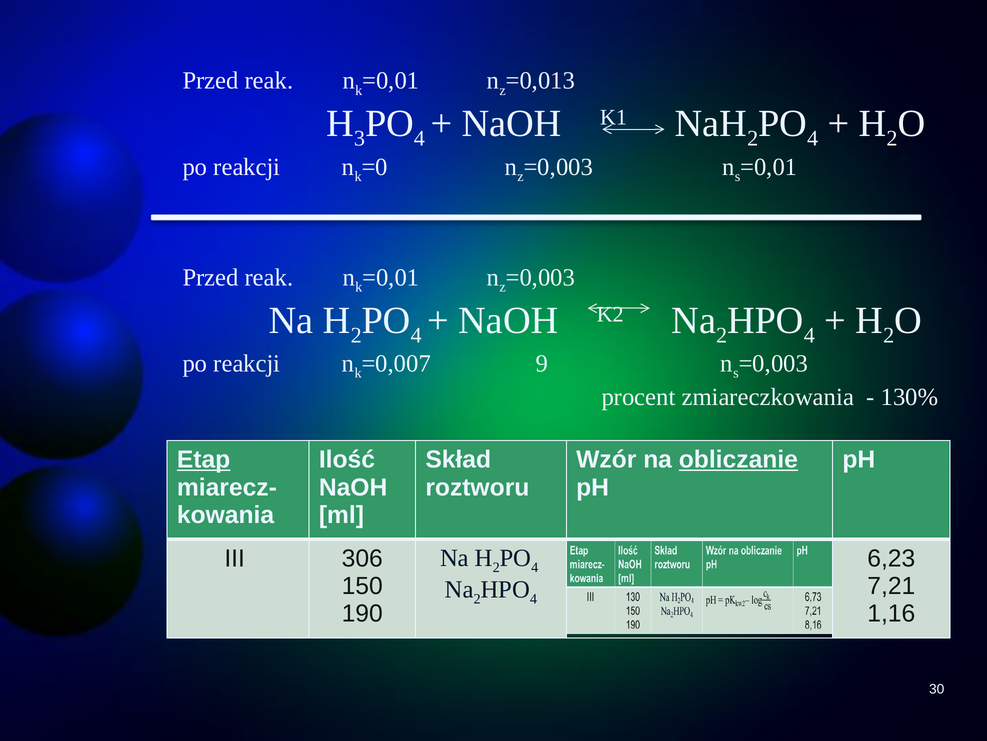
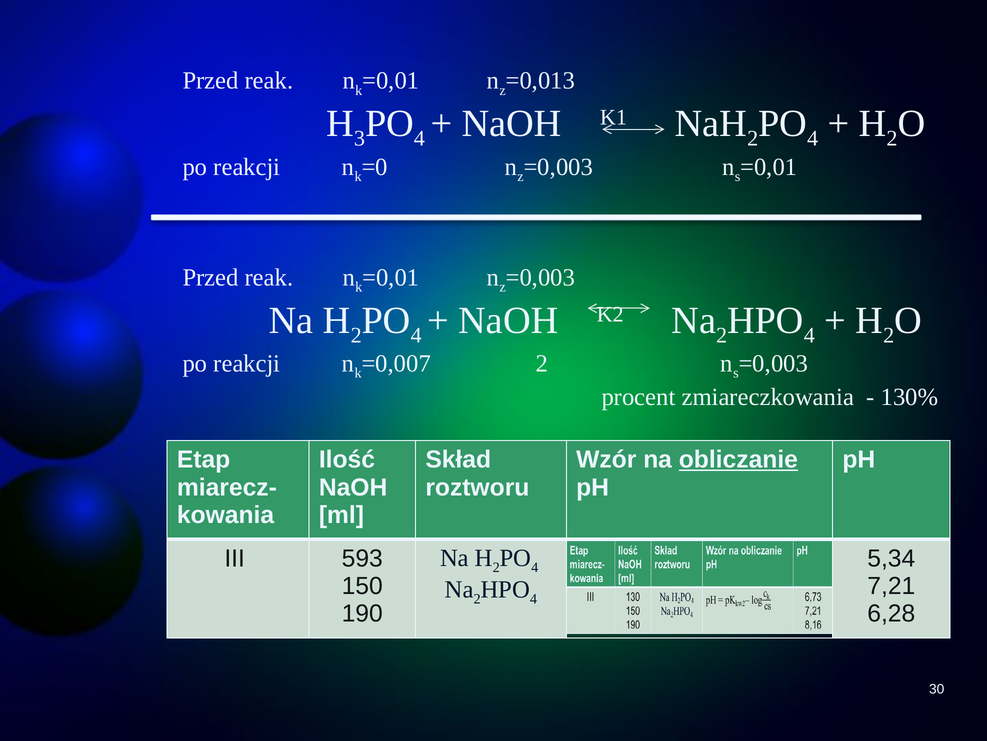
9: 9 -> 2 (542, 363)
Etap underline: present -> none (204, 459)
306: 306 -> 593 (362, 558)
6,23: 6,23 -> 5,34 (891, 558)
1,16: 1,16 -> 6,28 (891, 613)
